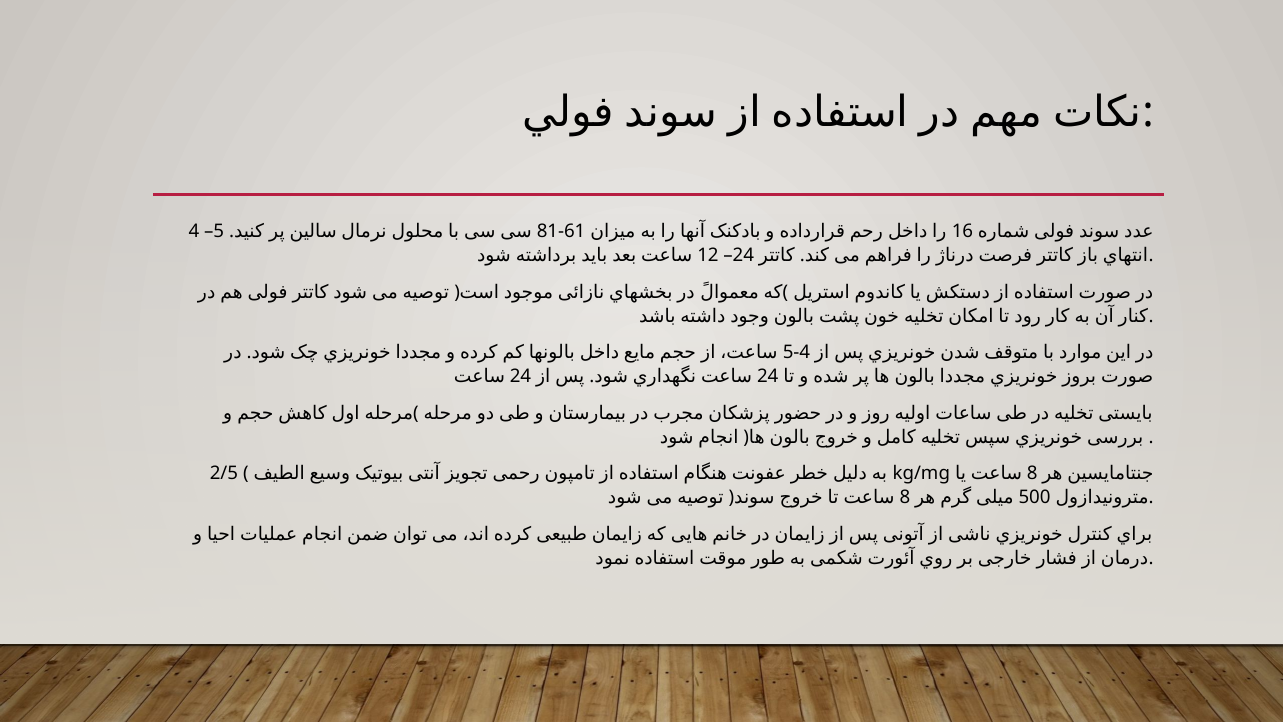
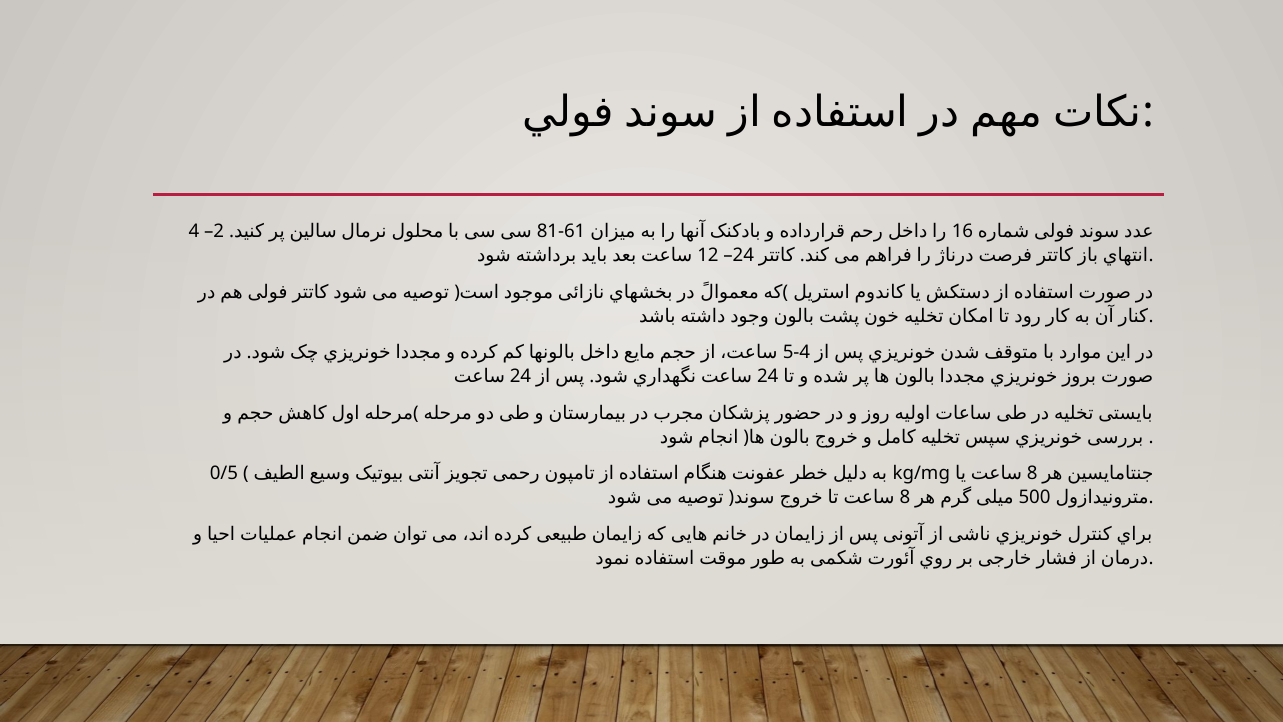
–5: –5 -> –2 (214, 231)
2/5: 2/5 -> 0/5 (224, 473)
